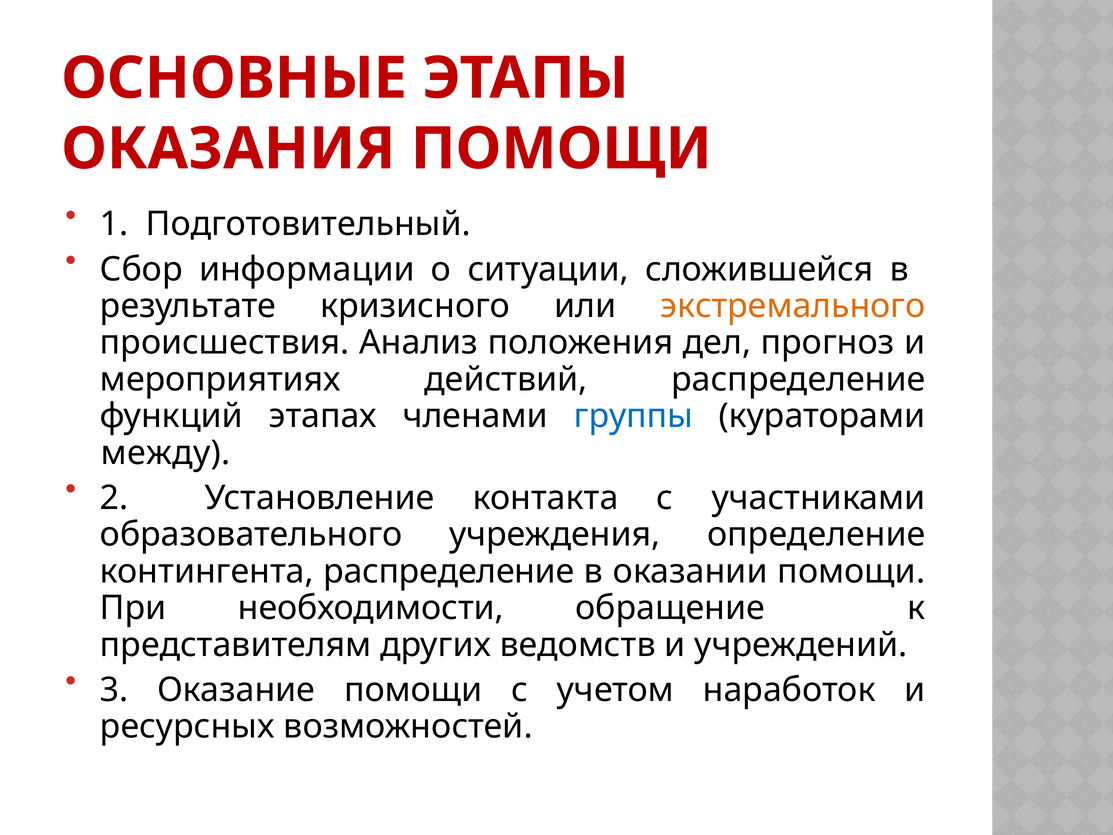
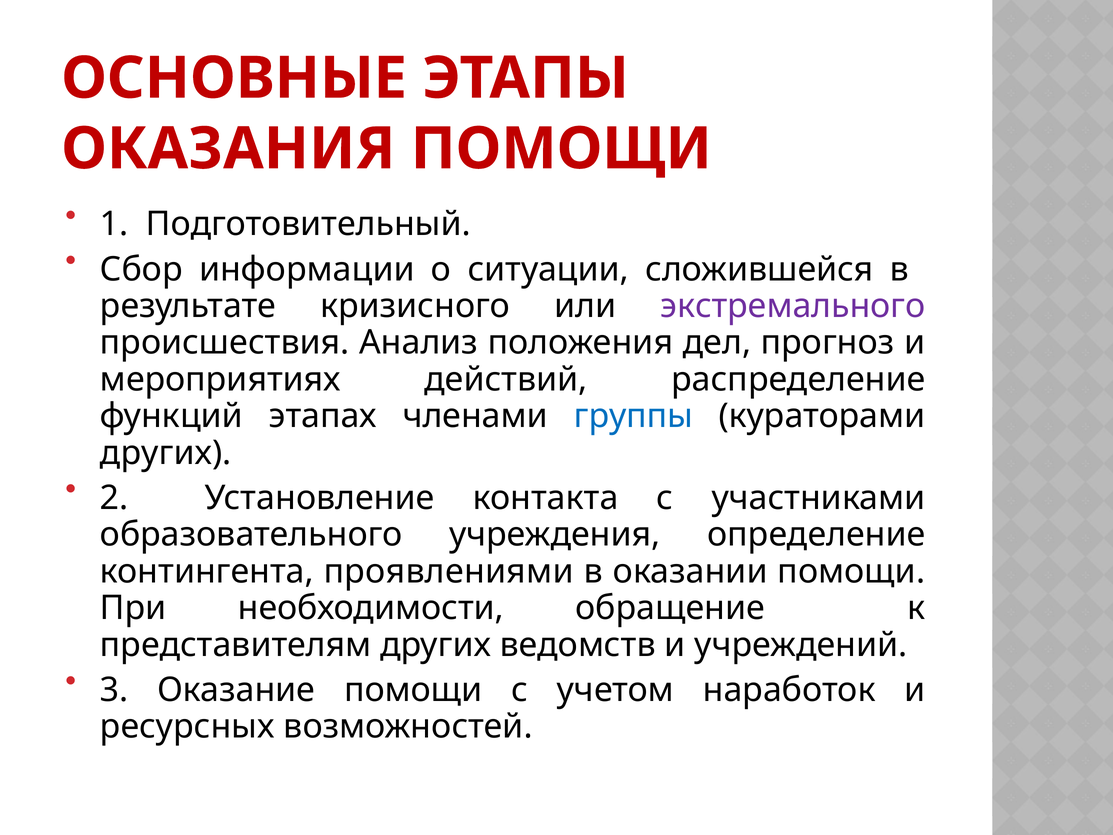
экстремального colour: orange -> purple (793, 306)
между: между -> других (166, 453)
контингента распределение: распределение -> проявлениями (449, 571)
